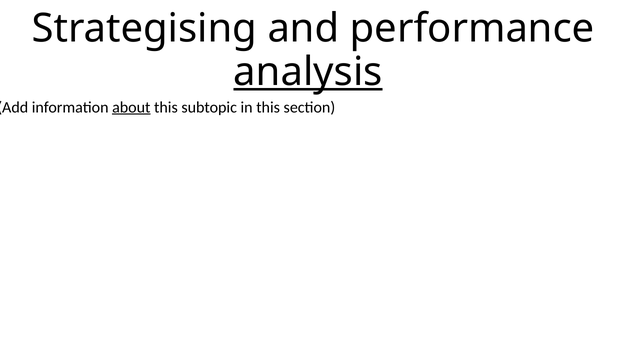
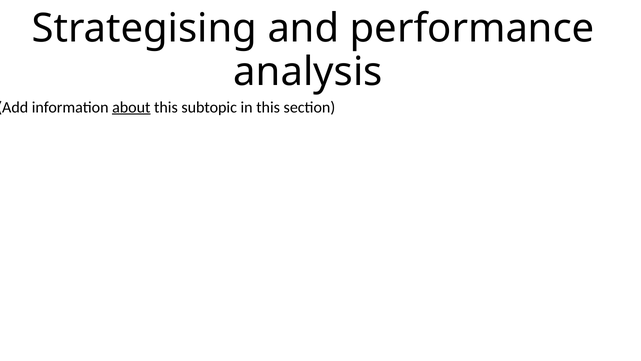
analysis underline: present -> none (308, 72)
